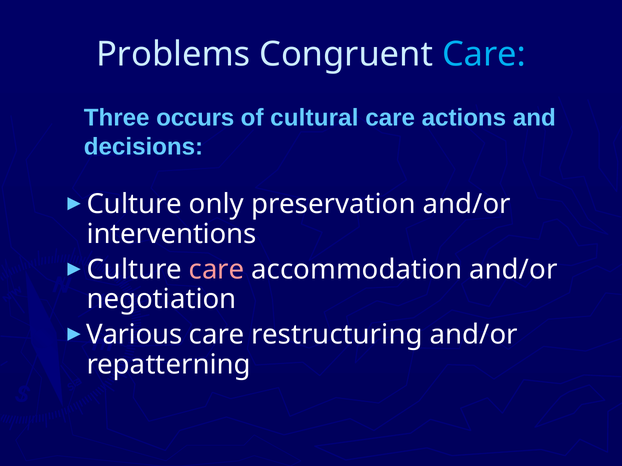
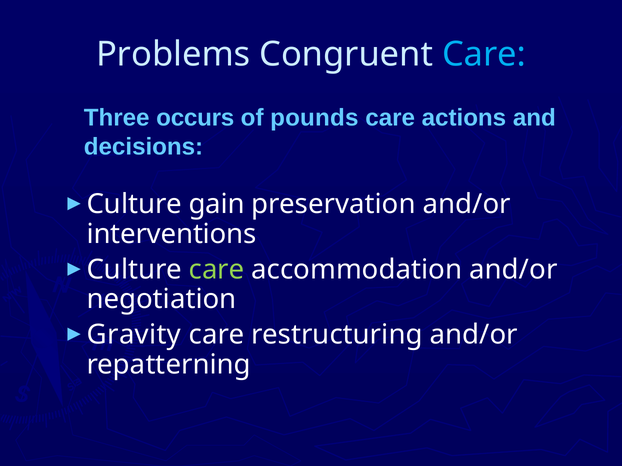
cultural: cultural -> pounds (314, 118)
only: only -> gain (217, 204)
care colour: pink -> light green (217, 270)
Various: Various -> Gravity (134, 335)
